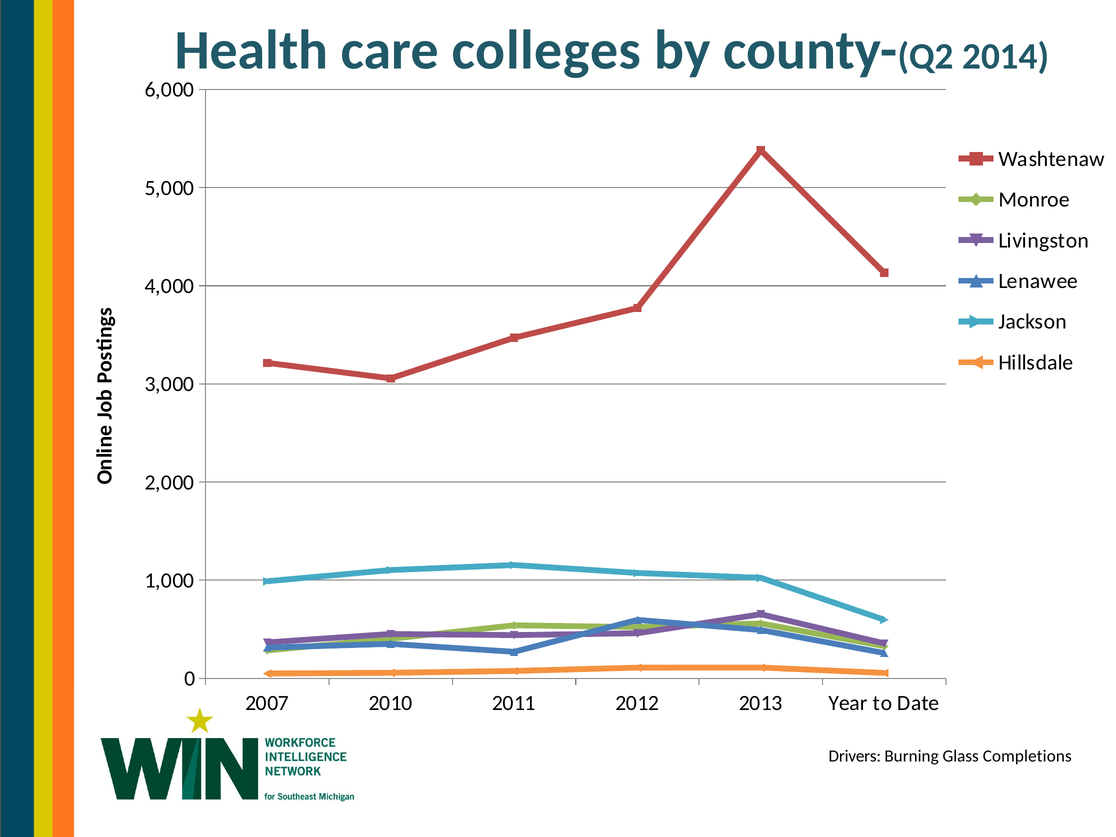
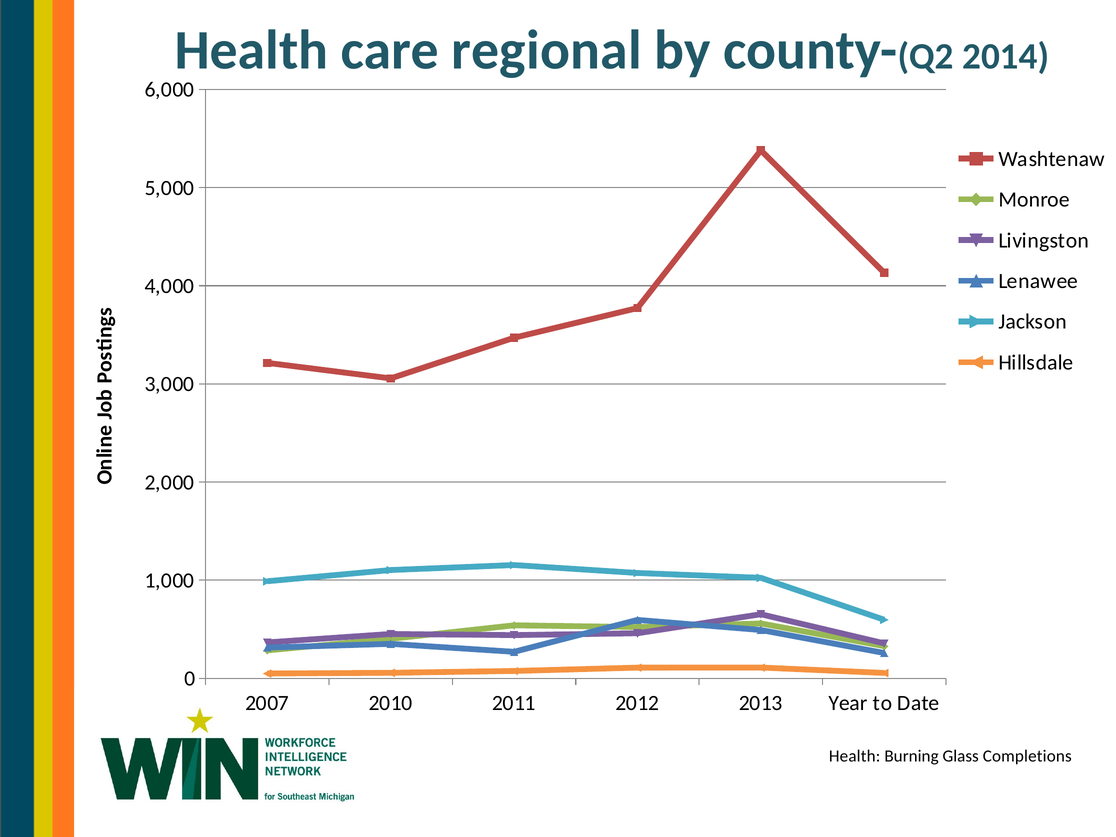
colleges: colleges -> regional (546, 50)
Drivers: Drivers -> Health (855, 756)
